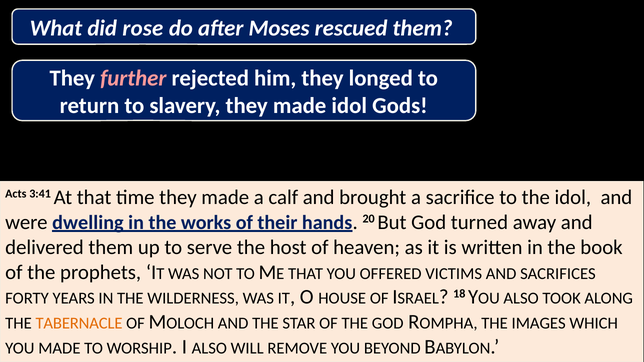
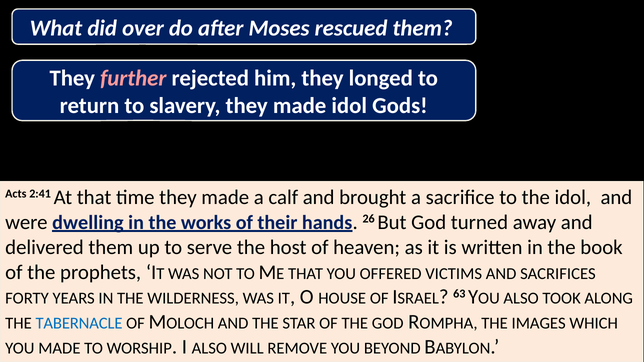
rose: rose -> over (143, 28)
3:41: 3:41 -> 2:41 (40, 194)
20: 20 -> 26 (369, 219)
18: 18 -> 63 (459, 294)
TABERNACLE colour: orange -> blue (79, 324)
